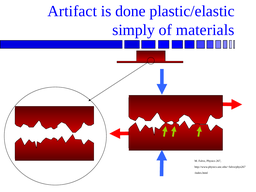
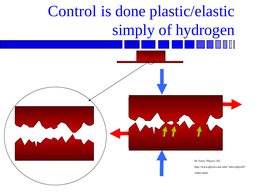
Artifact: Artifact -> Control (72, 11)
materials: materials -> hydrogen (205, 30)
